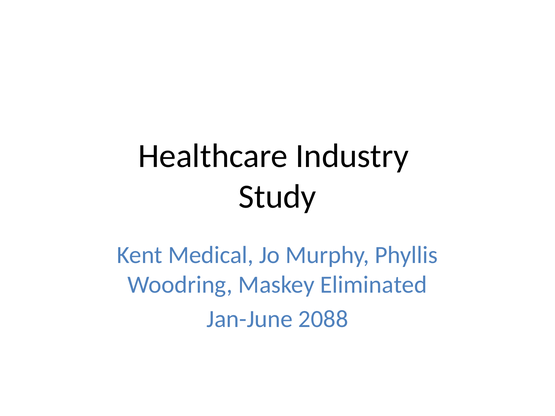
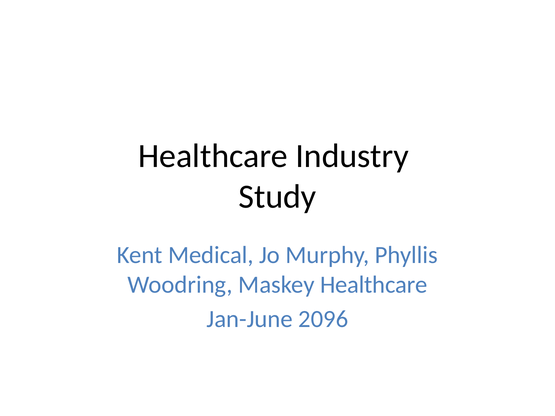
Maskey Eliminated: Eliminated -> Healthcare (374, 285)
2088: 2088 -> 2096 (323, 319)
